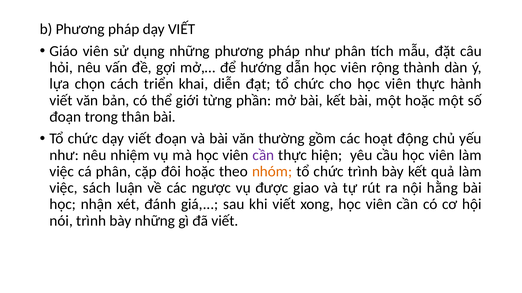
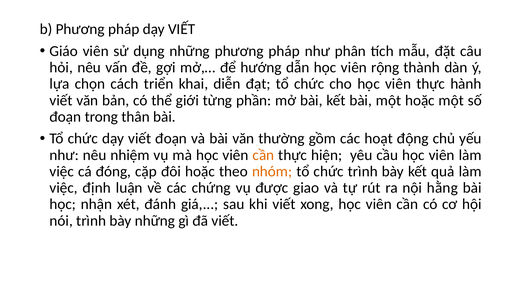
cần colour: purple -> orange (263, 155)
cá phân: phân -> đóng (113, 172)
sách: sách -> định (97, 188)
ngược: ngược -> chứng (211, 188)
